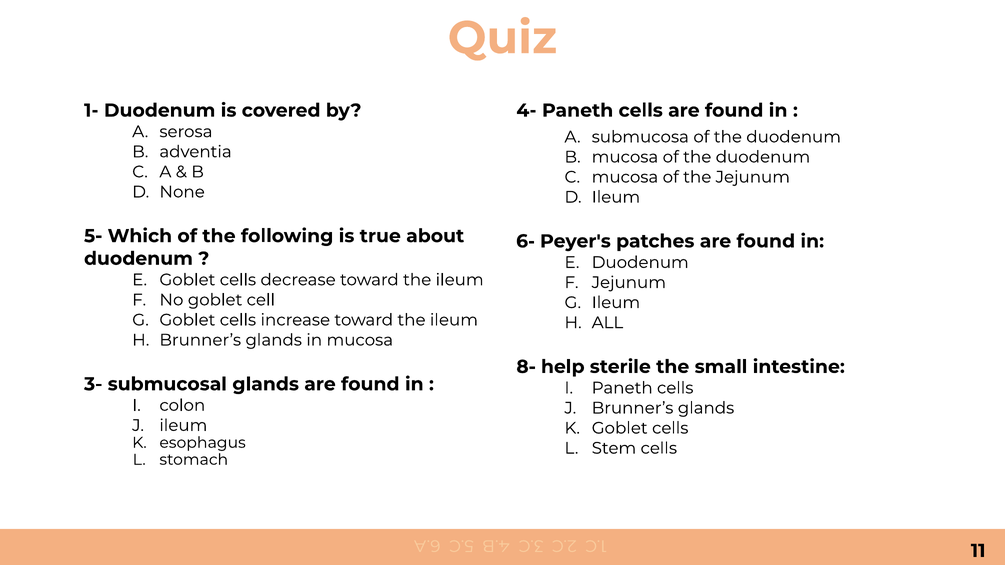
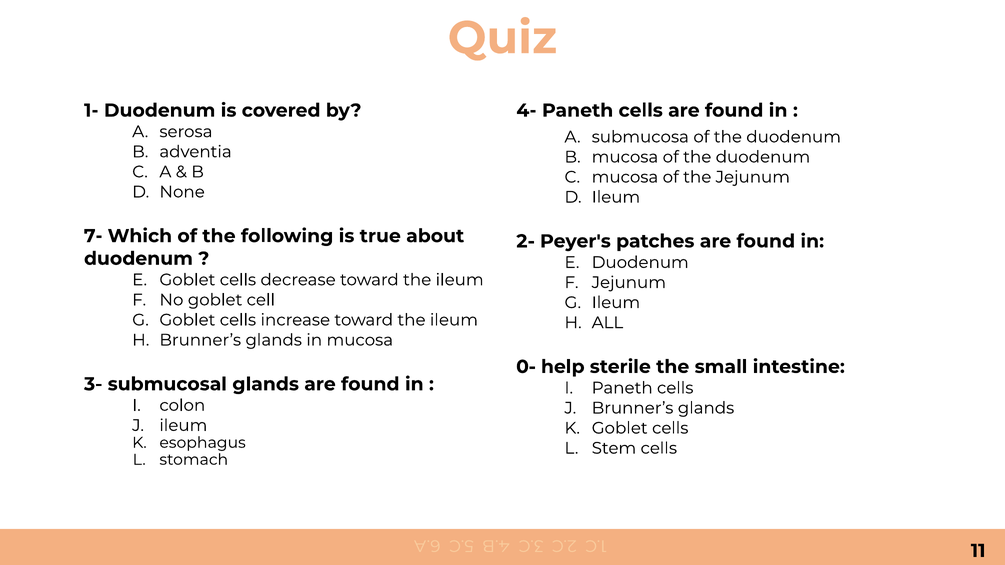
5-: 5- -> 7- (93, 236)
6-: 6- -> 2- (526, 241)
8-: 8- -> 0- (526, 367)
